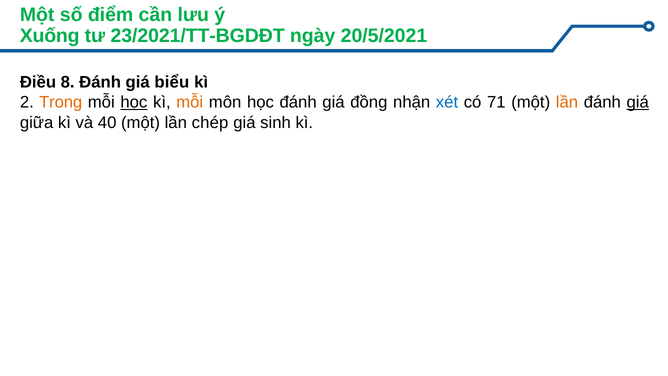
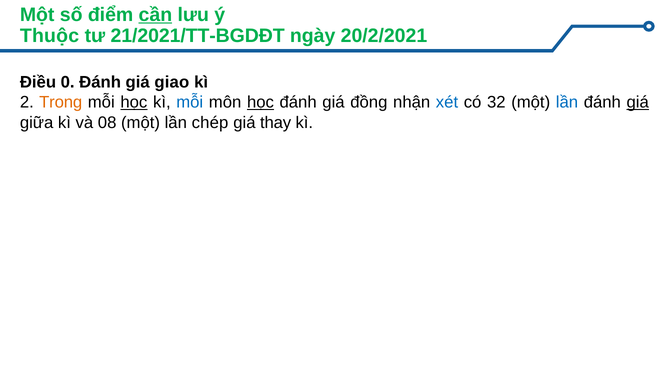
cần underline: none -> present (155, 15)
Xuống: Xuống -> Thuộc (50, 36)
23/2021/TT-BGDĐT: 23/2021/TT-BGDĐT -> 21/2021/TT-BGDĐT (198, 36)
20/5/2021: 20/5/2021 -> 20/2/2021 (384, 36)
8: 8 -> 0 (68, 82)
biểu: biểu -> giao (172, 82)
mỗi colour: orange -> blue (190, 102)
học underline: none -> present (260, 102)
71: 71 -> 32 (496, 102)
lần colour: orange -> blue (567, 102)
40: 40 -> 08 (107, 122)
sinh: sinh -> thay (276, 122)
